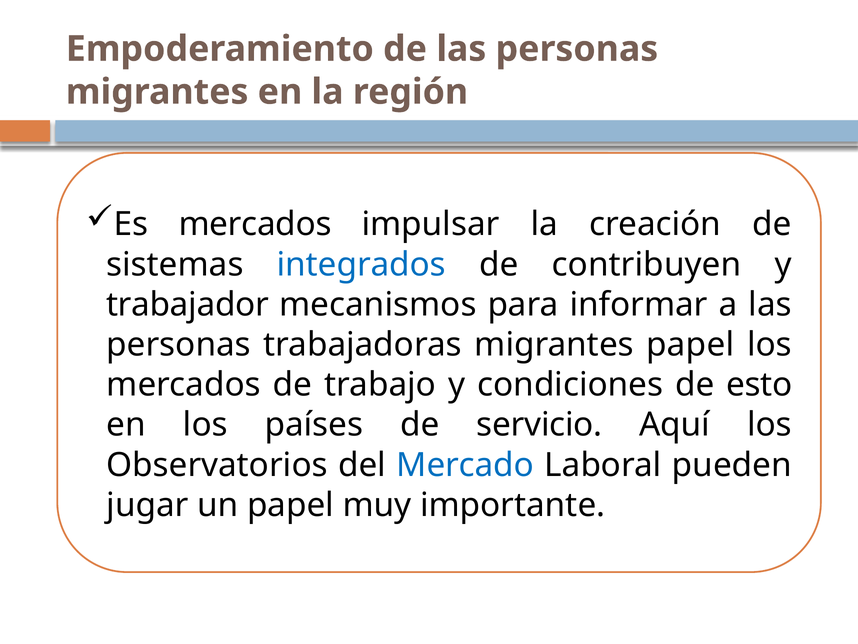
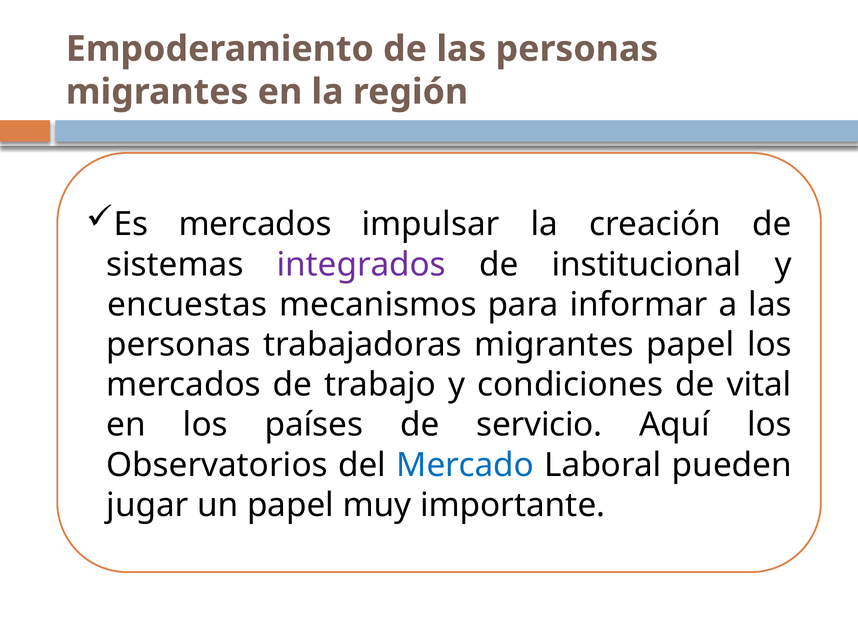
integrados colour: blue -> purple (361, 264)
contribuyen: contribuyen -> institucional (647, 264)
trabajador: trabajador -> encuestas (187, 304)
esto: esto -> vital (759, 385)
